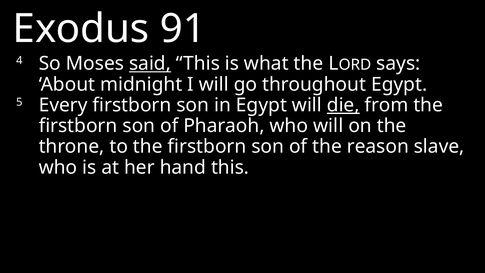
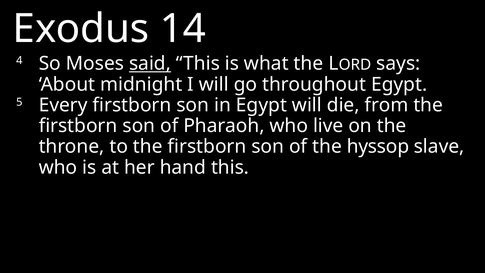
91: 91 -> 14 (183, 29)
die underline: present -> none (343, 105)
who will: will -> live (328, 126)
reason: reason -> hyssop (378, 146)
